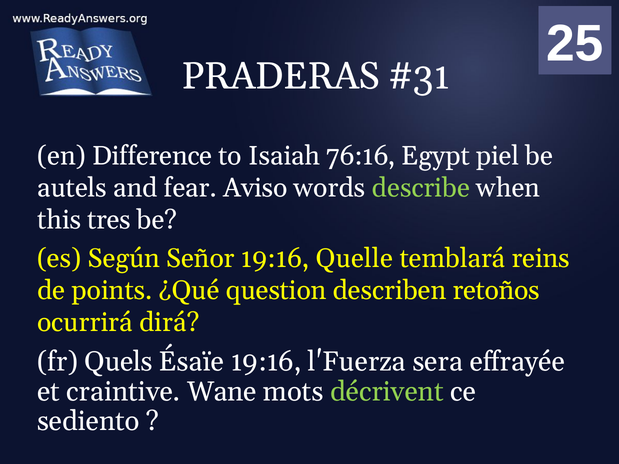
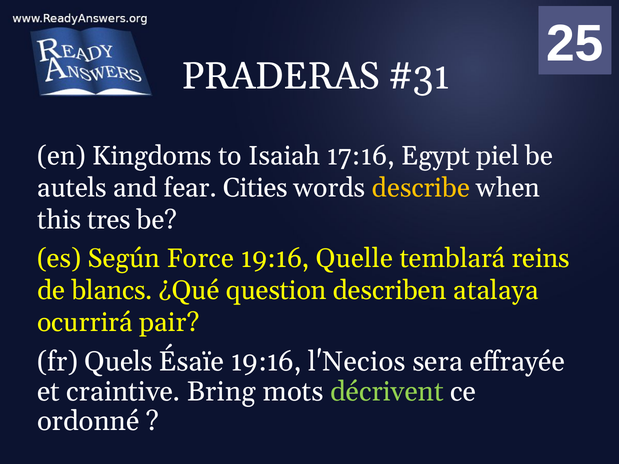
Difference: Difference -> Kingdoms (152, 156)
76:16: 76:16 -> 17:16 (361, 156)
Aviso: Aviso -> Cities (256, 188)
describe colour: light green -> yellow (421, 188)
Señor: Señor -> Force (200, 259)
points: points -> blancs (112, 291)
retoños: retoños -> atalaya (496, 291)
dirá: dirá -> pair (169, 323)
l'Fuerza: l'Fuerza -> l'Necios (357, 362)
Wane: Wane -> Bring (222, 392)
sediento: sediento -> ordonné (88, 421)
